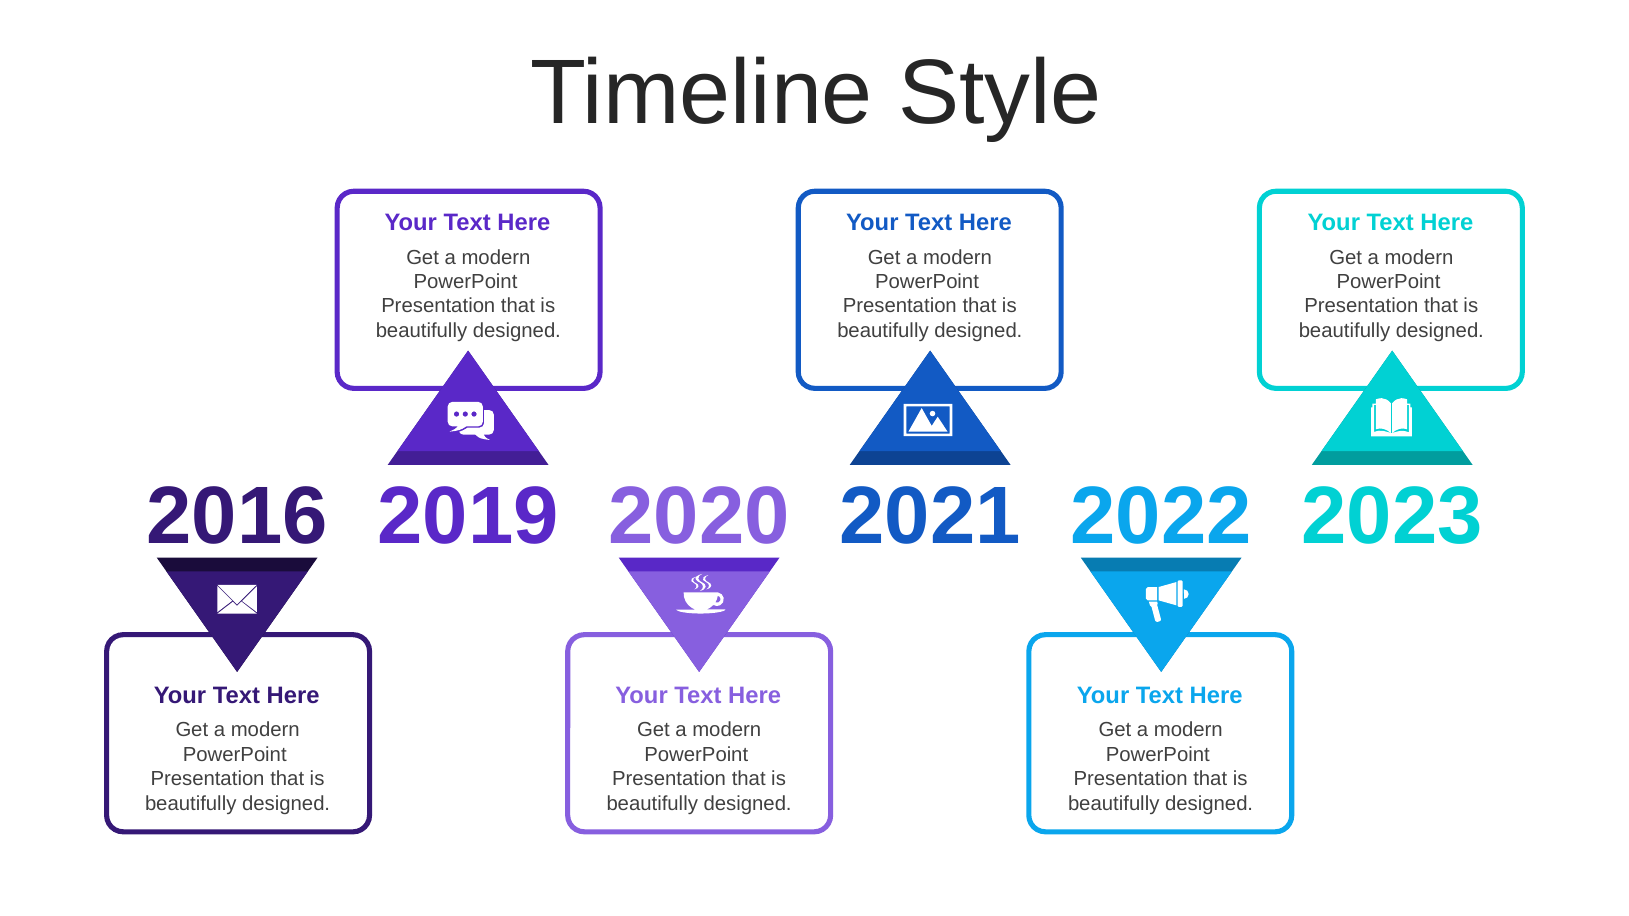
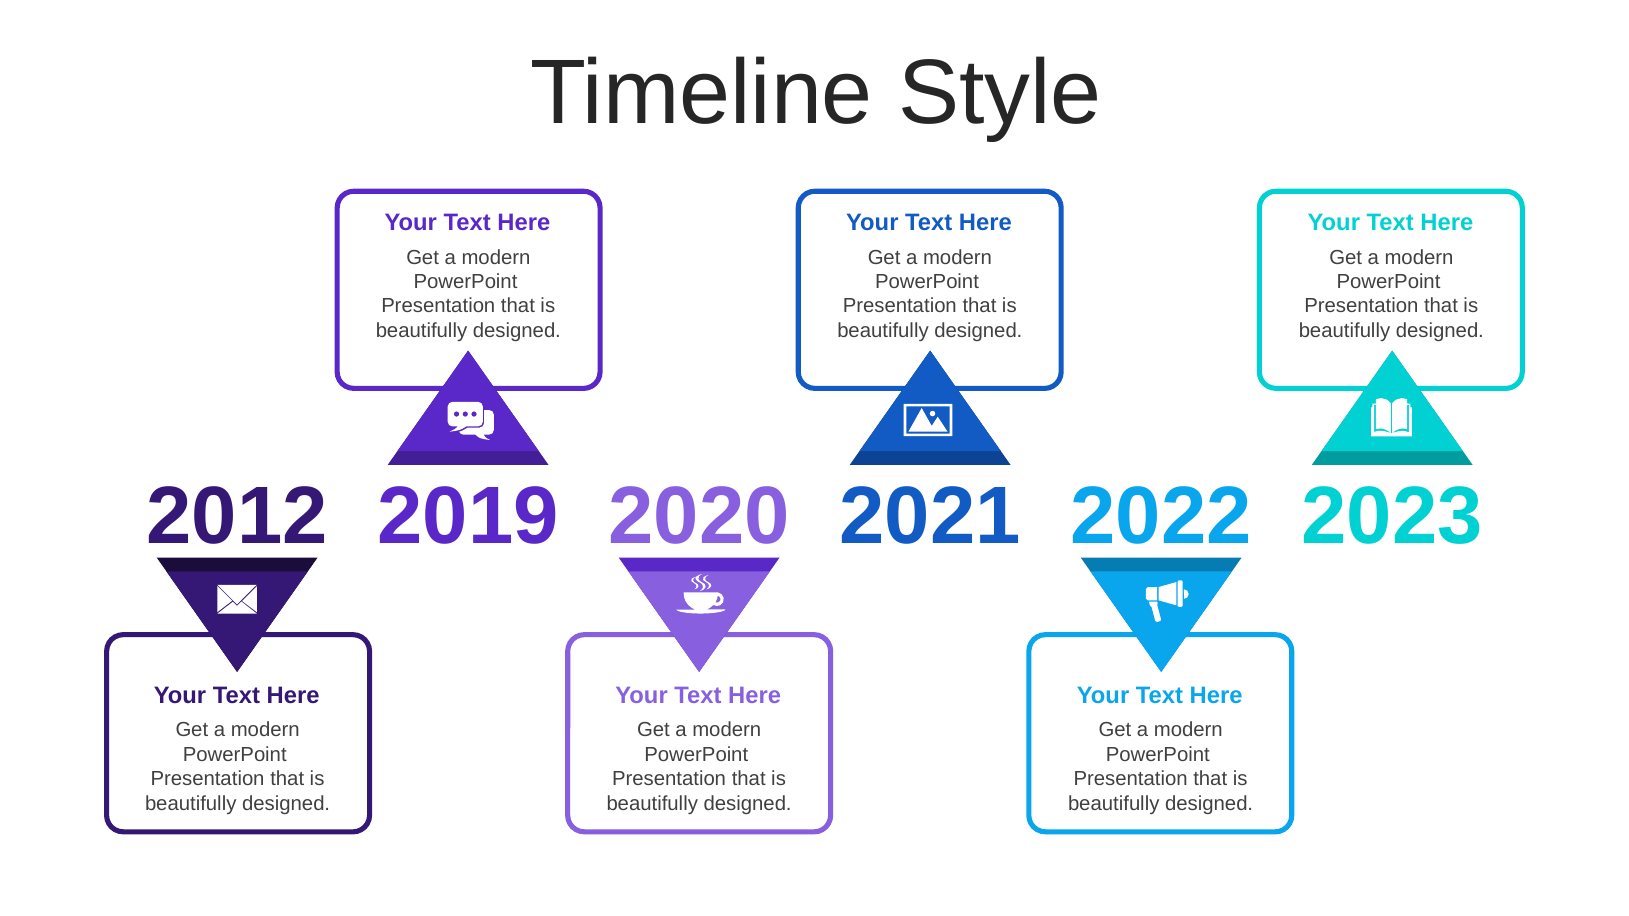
2016: 2016 -> 2012 (237, 517)
